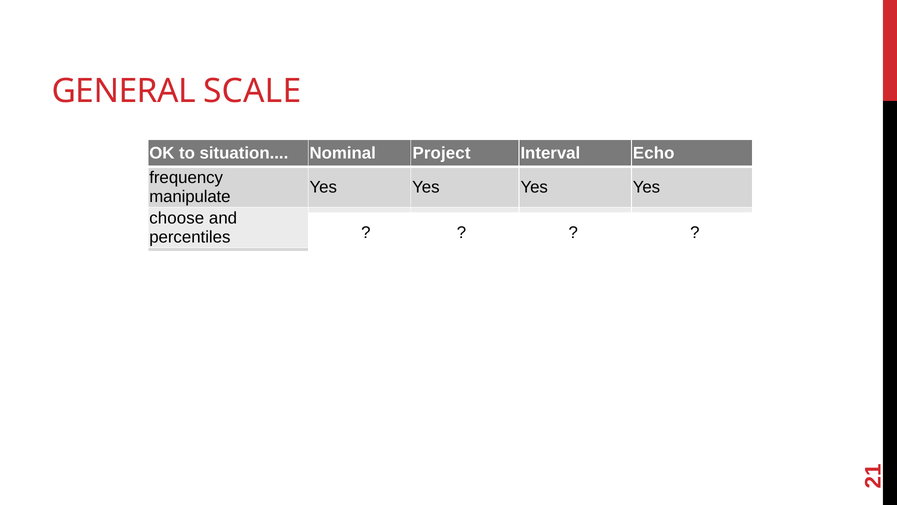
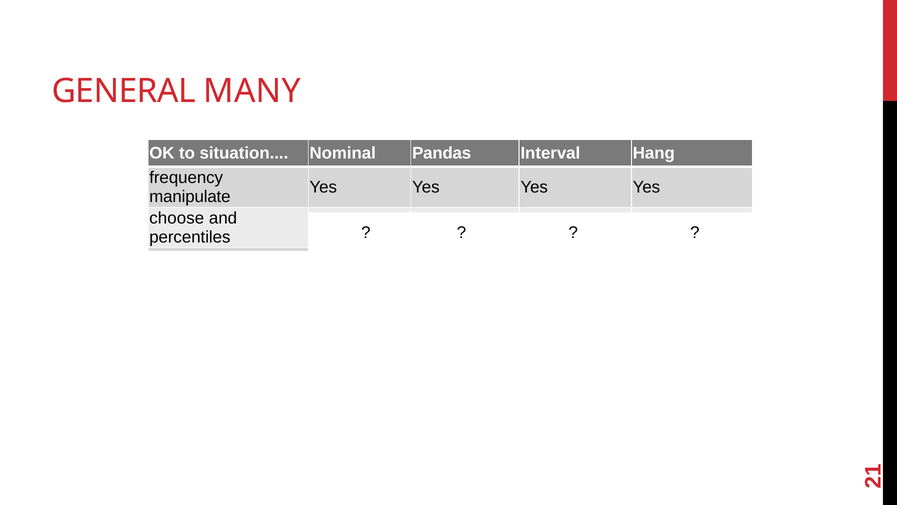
SCALE: SCALE -> MANY (252, 91)
Project: Project -> Pandas (442, 153)
Echo: Echo -> Hang (654, 153)
